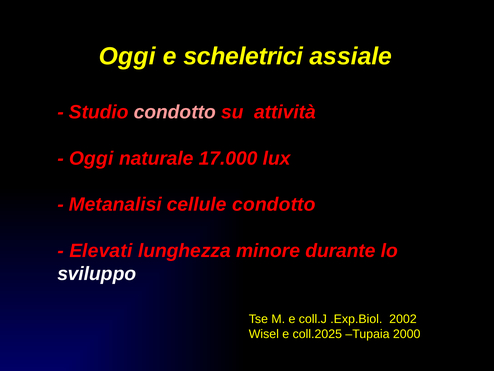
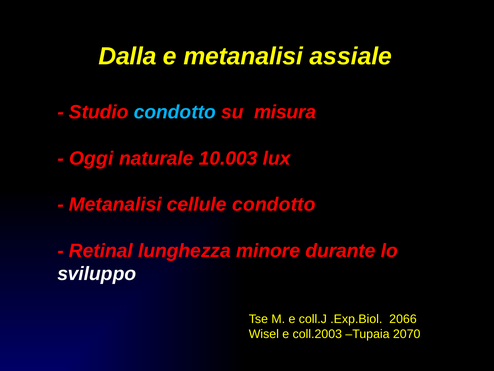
Oggi: Oggi -> Dalla (127, 56)
e scheletrici: scheletrici -> metanalisi (243, 56)
condotto colour: pink -> light blue (175, 112)
attività: attività -> misura (285, 112)
17.000: 17.000 -> 10.003 (228, 158)
Elevati: Elevati -> Retinal (101, 250)
2002: 2002 -> 2066 (403, 319)
coll.2025: coll.2025 -> coll.2003 (317, 334)
2000: 2000 -> 2070 (407, 334)
